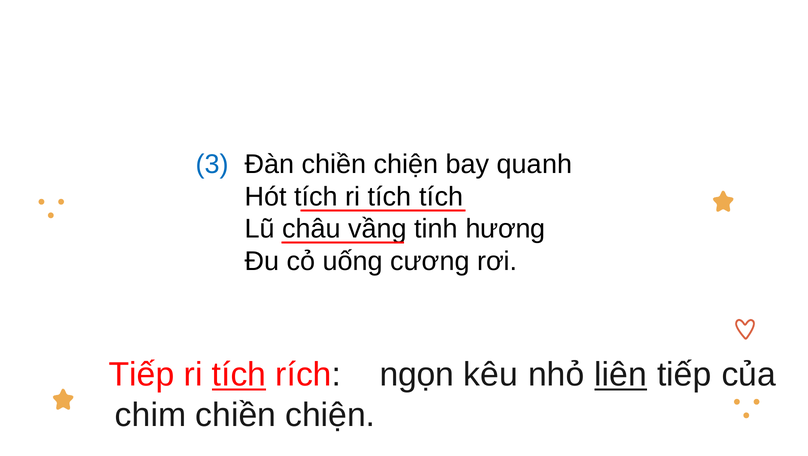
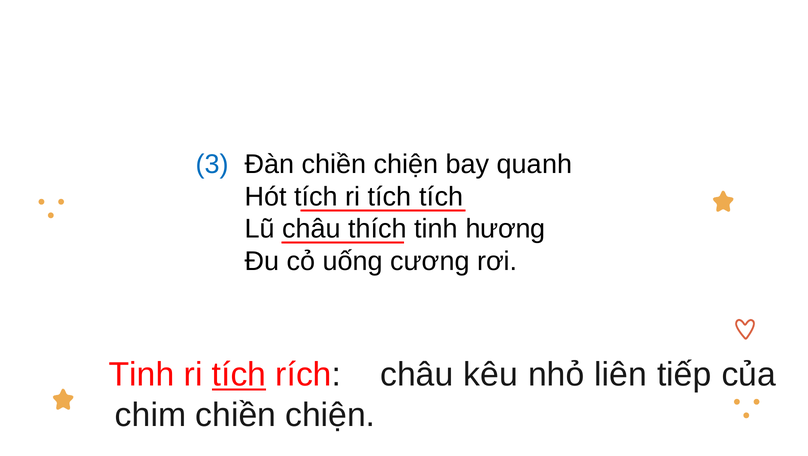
vầng: vầng -> thích (378, 229)
Tiếp: Tiếp -> Tinh (142, 374)
ngọn: ngọn -> châu (417, 374)
liên underline: present -> none (621, 374)
